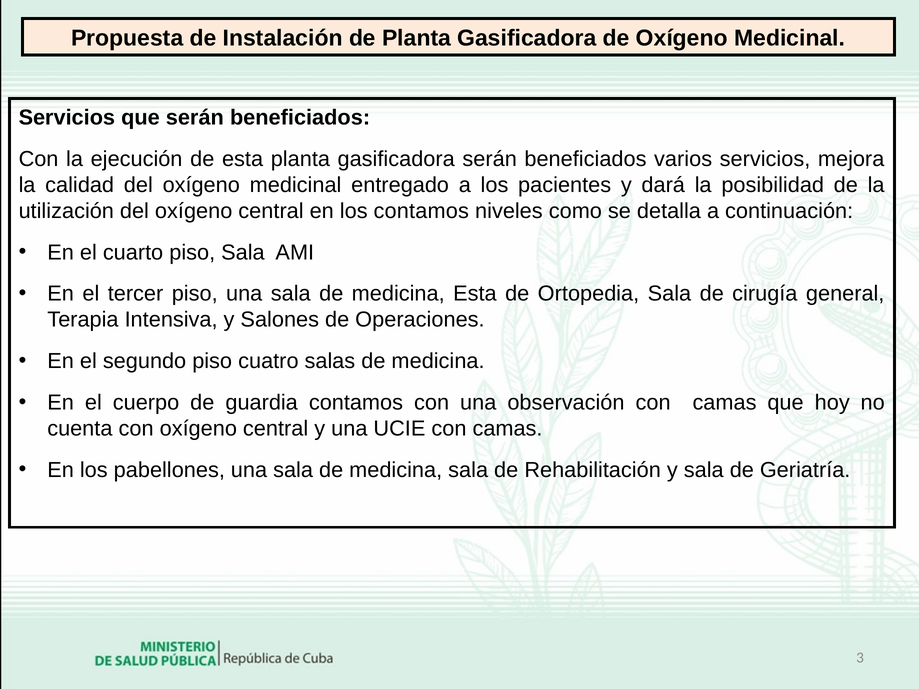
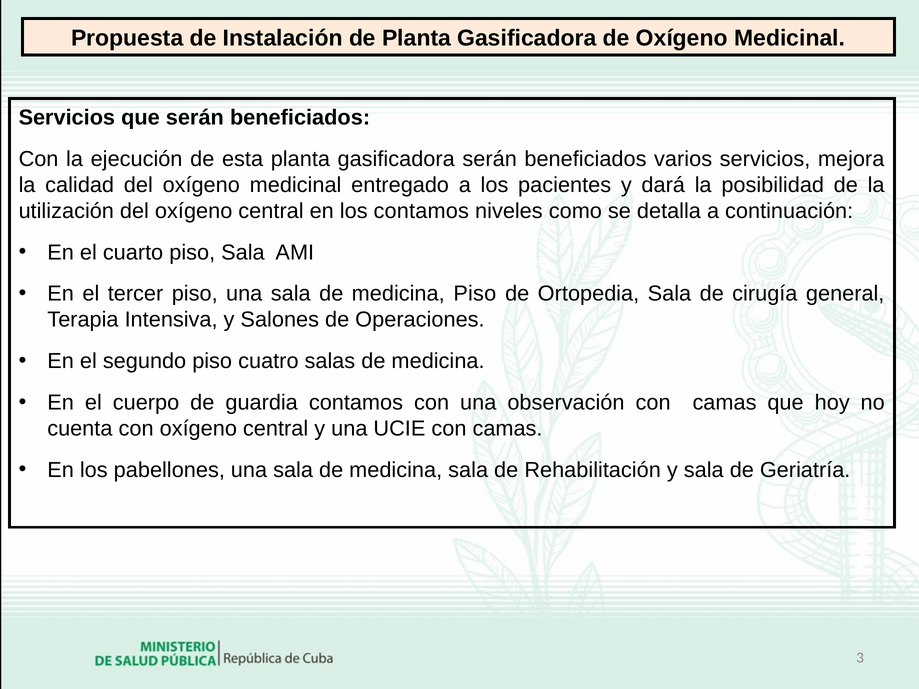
medicina Esta: Esta -> Piso (475, 294)
